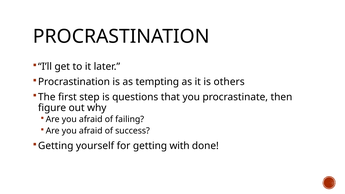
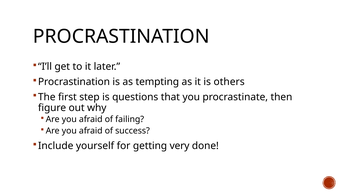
Getting: Getting -> Include (56, 146)
with: with -> very (180, 146)
